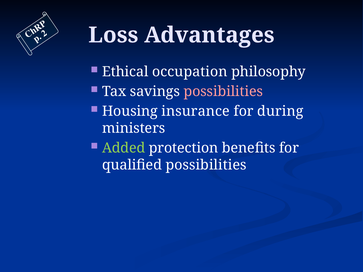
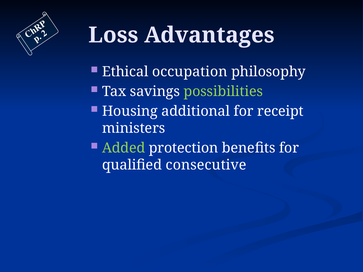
possibilities colour: pink -> light green (223, 92)
insurance: insurance -> additional (196, 111)
during: during -> receipt (280, 111)
qualified possibilities: possibilities -> consecutive (206, 165)
